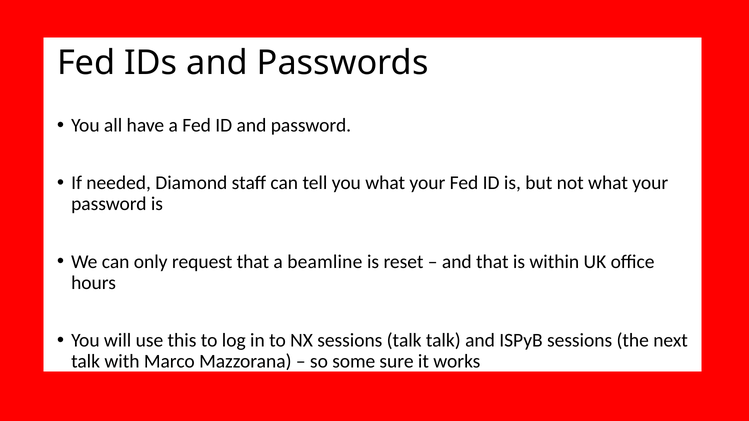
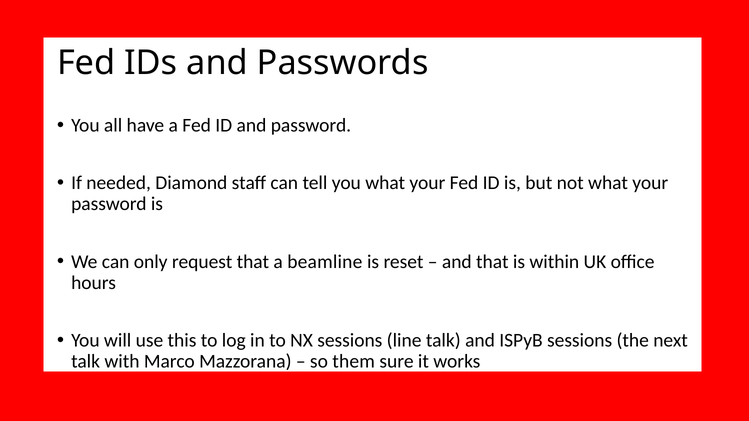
sessions talk: talk -> line (404, 341)
some: some -> them (354, 362)
